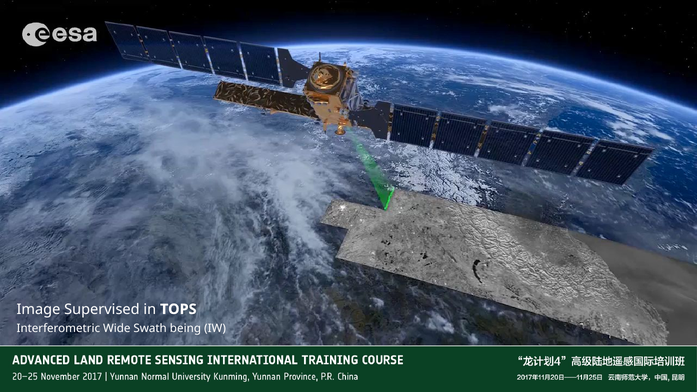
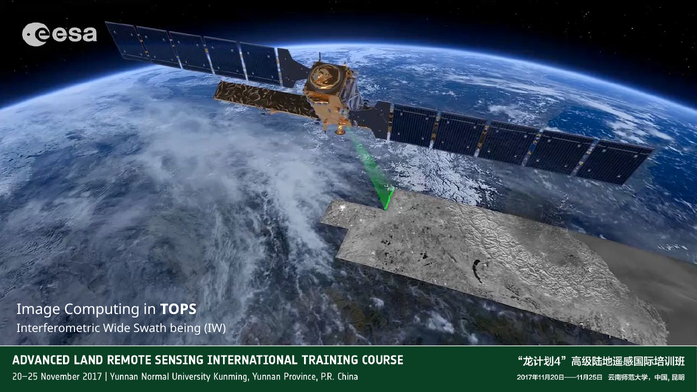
Supervised: Supervised -> Computing (102, 309)
